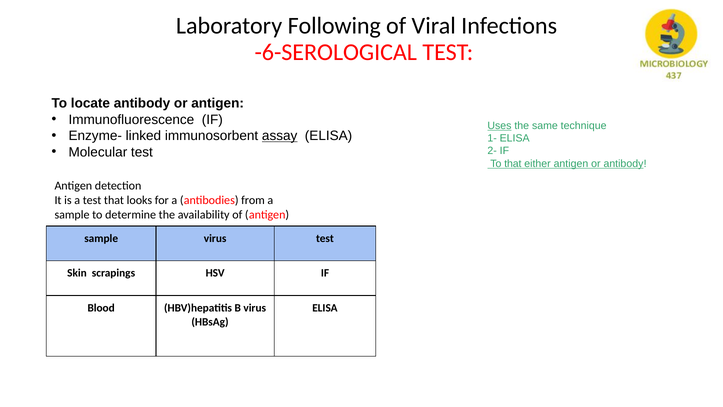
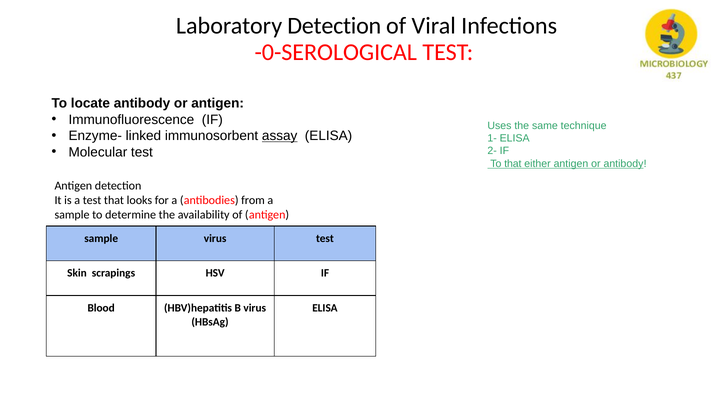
Laboratory Following: Following -> Detection (334, 26)
-6-SEROLOGICAL: -6-SEROLOGICAL -> -0-SEROLOGICAL (336, 52)
Uses underline: present -> none (499, 126)
